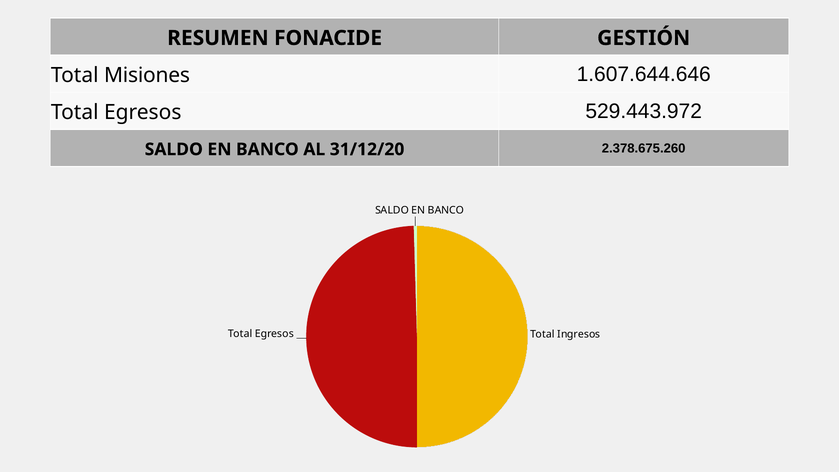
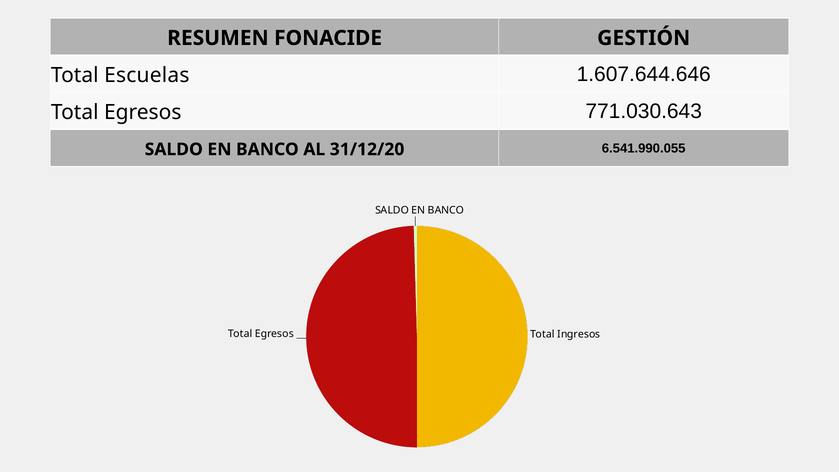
Misiones: Misiones -> Escuelas (147, 75)
529.443.972: 529.443.972 -> 771.030.643 (644, 112)
2.378.675.260: 2.378.675.260 -> 6.541.990.055 (644, 149)
